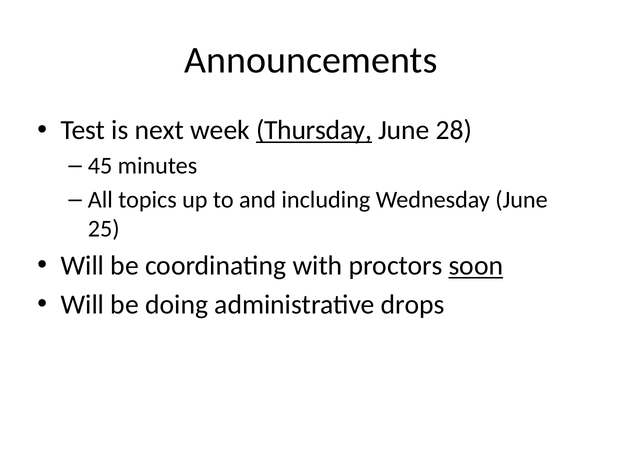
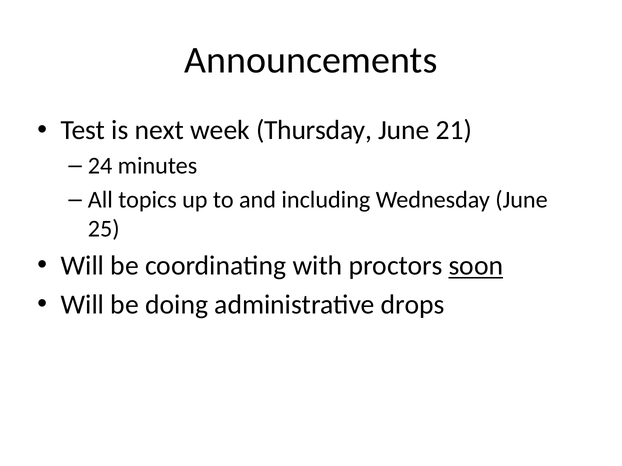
Thursday underline: present -> none (314, 130)
28: 28 -> 21 (454, 130)
45: 45 -> 24 (100, 166)
